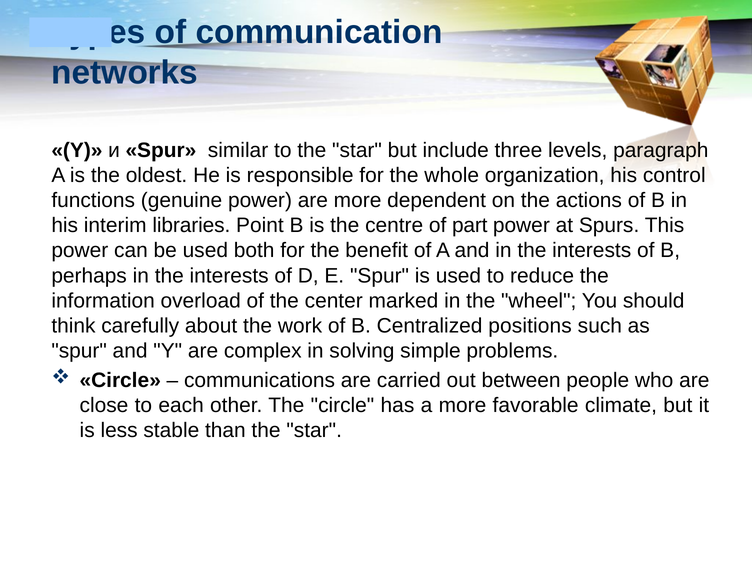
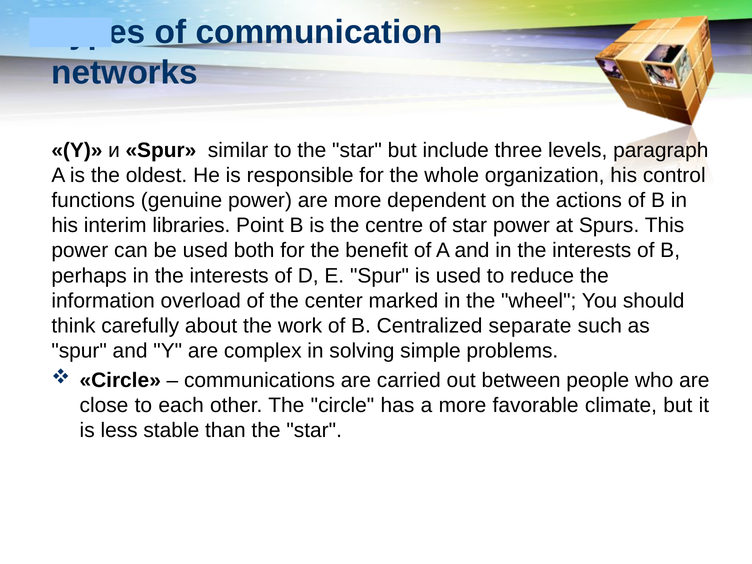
of part: part -> star (470, 226)
positions: positions -> separate (530, 326)
